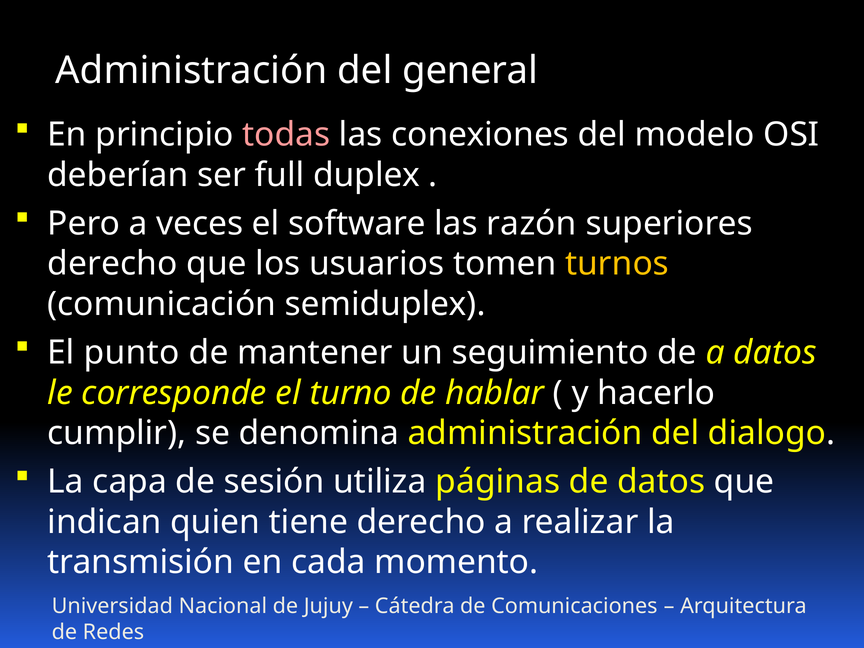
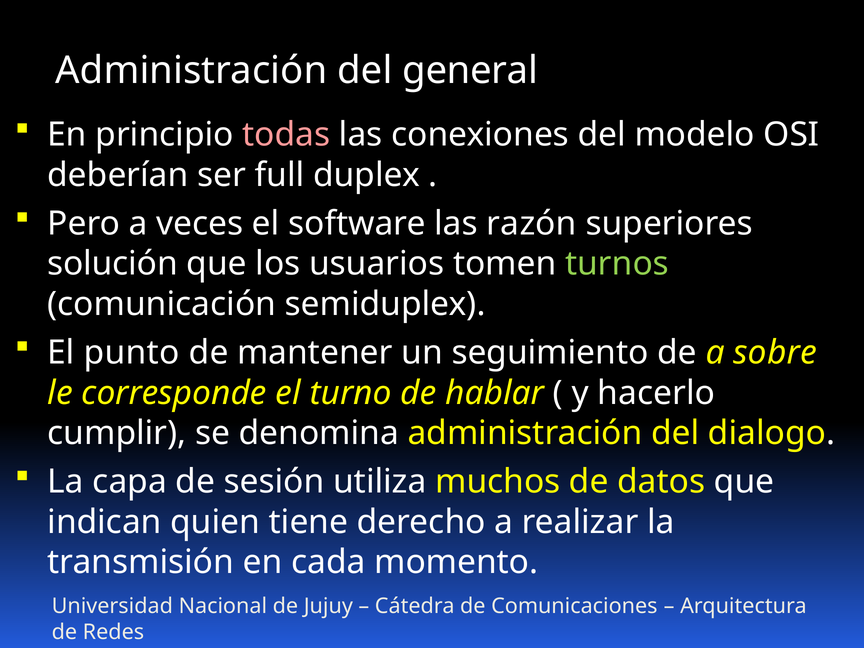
derecho: derecho -> solución (113, 264)
turnos colour: yellow -> light green (617, 264)
a datos: datos -> sobre (775, 353)
páginas: páginas -> muchos (498, 482)
